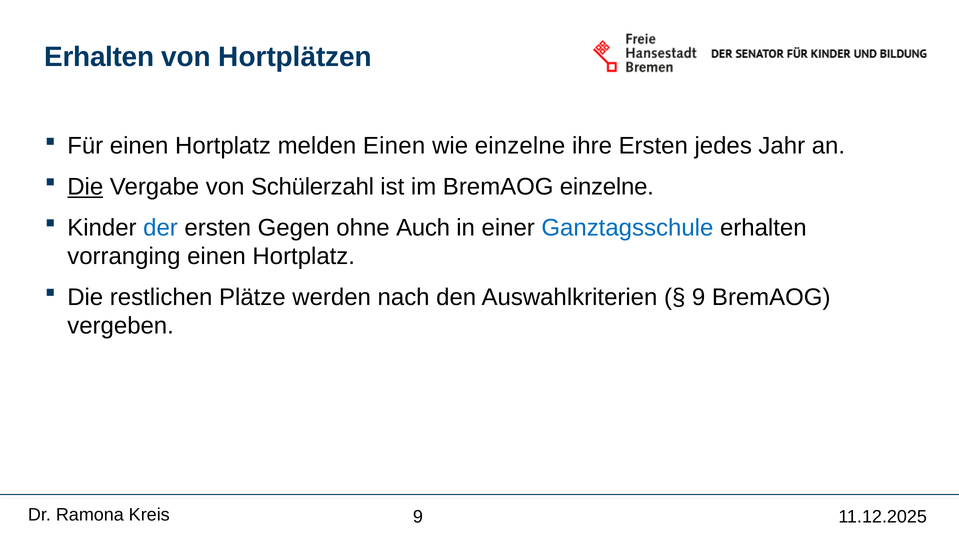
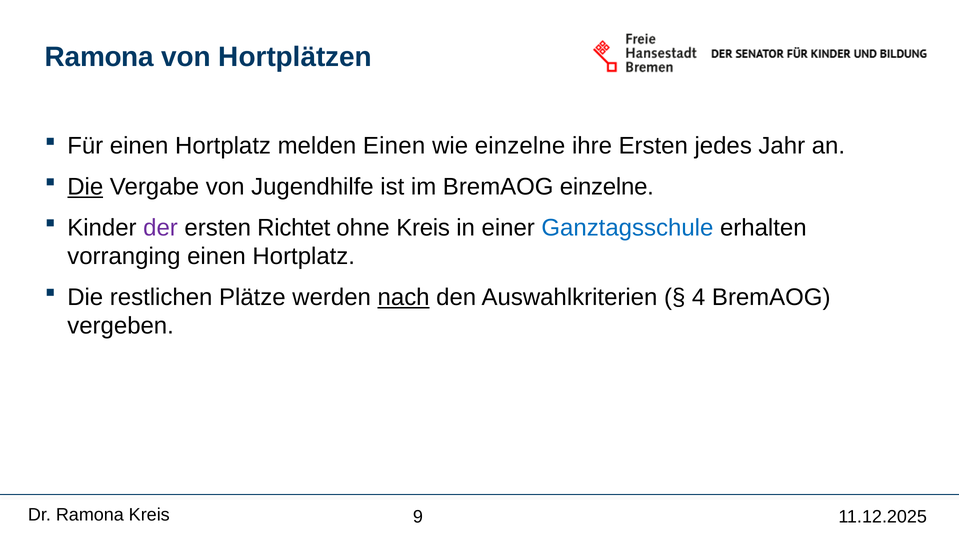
Erhalten: Erhalten -> Ramona (99, 57)
Schülerzahl: Schülerzahl -> Jugendhilfe (312, 187)
der colour: blue -> purple (161, 227)
Gegen: Gegen -> Richtet (294, 227)
ohne Auch: Auch -> Kreis (423, 227)
nach underline: none -> present (404, 297)
9: 9 -> 4 (699, 297)
